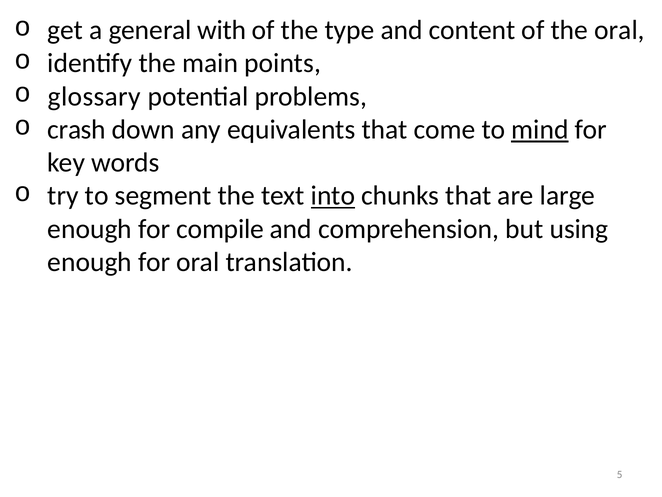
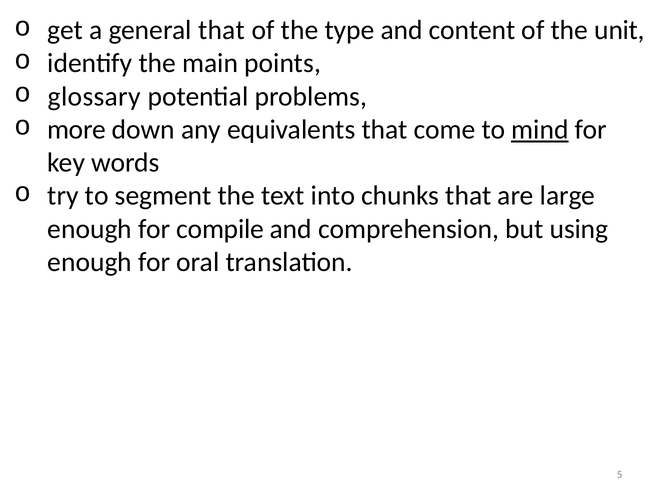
general with: with -> that (222, 30)
the oral: oral -> unit (620, 30)
crash: crash -> more (77, 129)
into underline: present -> none (333, 196)
